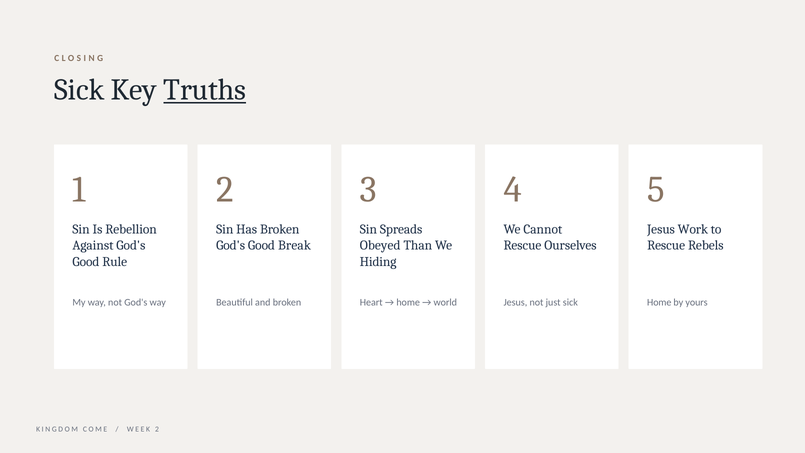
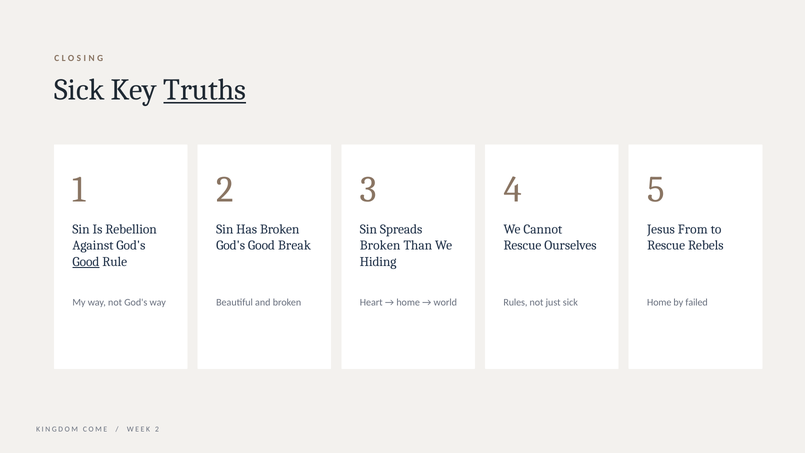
Work: Work -> From (693, 229)
Obeyed: Obeyed -> Broken (380, 245)
Good underline: none -> present (86, 262)
Jesus: Jesus -> Rules (515, 303)
yours: yours -> failed (697, 303)
